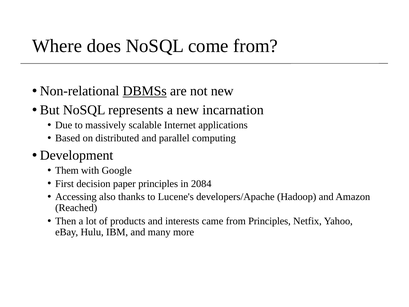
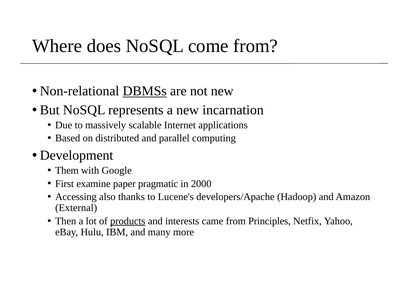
decision: decision -> examine (94, 183)
paper principles: principles -> pragmatic (158, 183)
2084: 2084 -> 2000 (201, 183)
Reached: Reached -> External (76, 208)
products underline: none -> present (128, 221)
